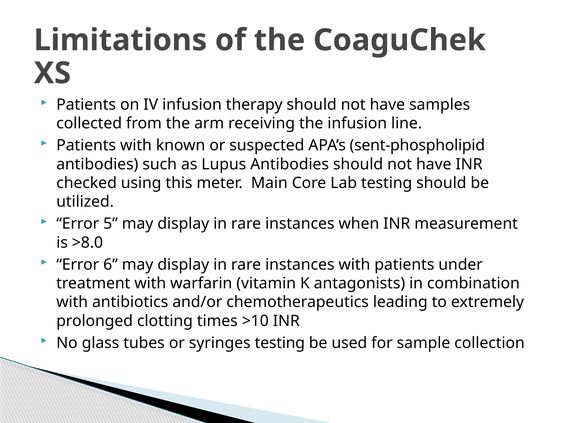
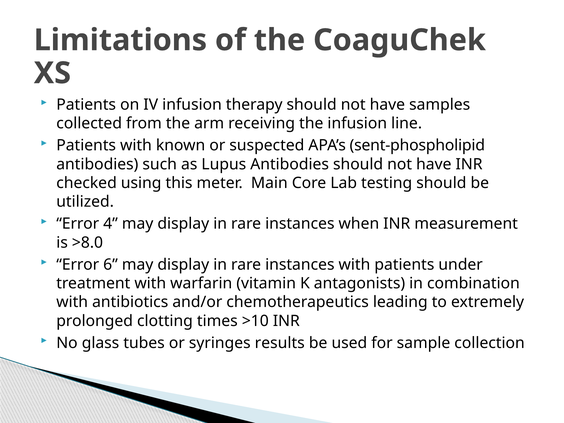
5: 5 -> 4 (111, 224)
syringes testing: testing -> results (280, 343)
